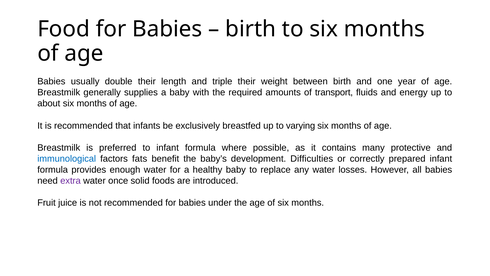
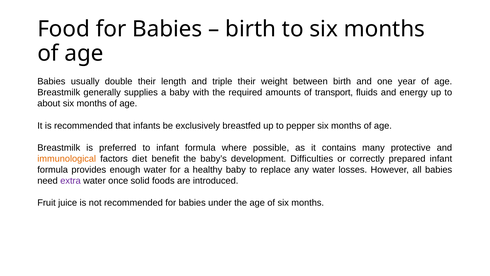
varying: varying -> pepper (301, 125)
immunological colour: blue -> orange (67, 159)
fats: fats -> diet (140, 159)
